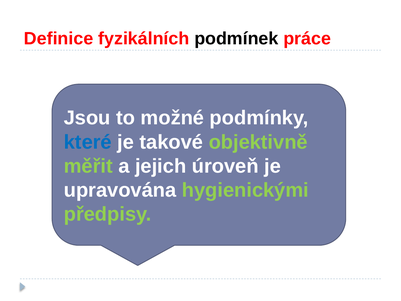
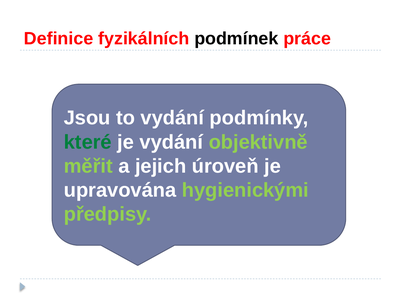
to možné: možné -> vydání (172, 118)
které colour: blue -> green (88, 142)
je takové: takové -> vydání (171, 142)
